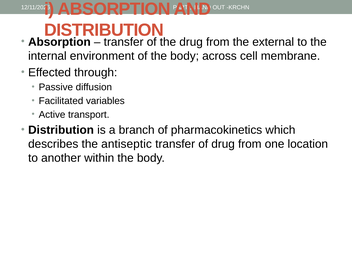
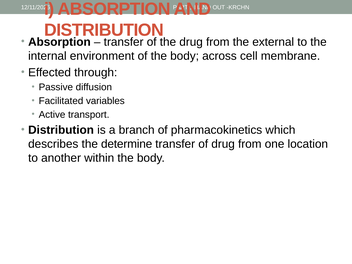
antiseptic: antiseptic -> determine (127, 144)
